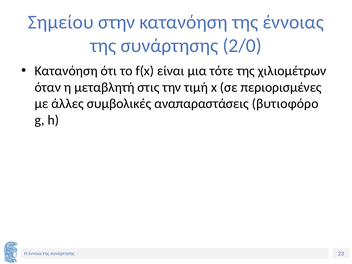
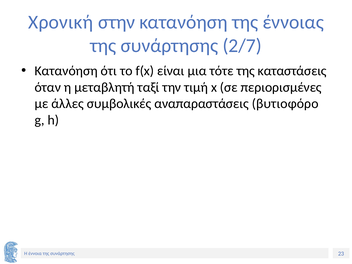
Σημείου: Σημείου -> Χρονική (61, 22)
2/0: 2/0 -> 2/7 (242, 46)
χιλιομέτρων: χιλιομέτρων -> καταστάσεις (292, 71)
στις: στις -> ταξί (148, 87)
